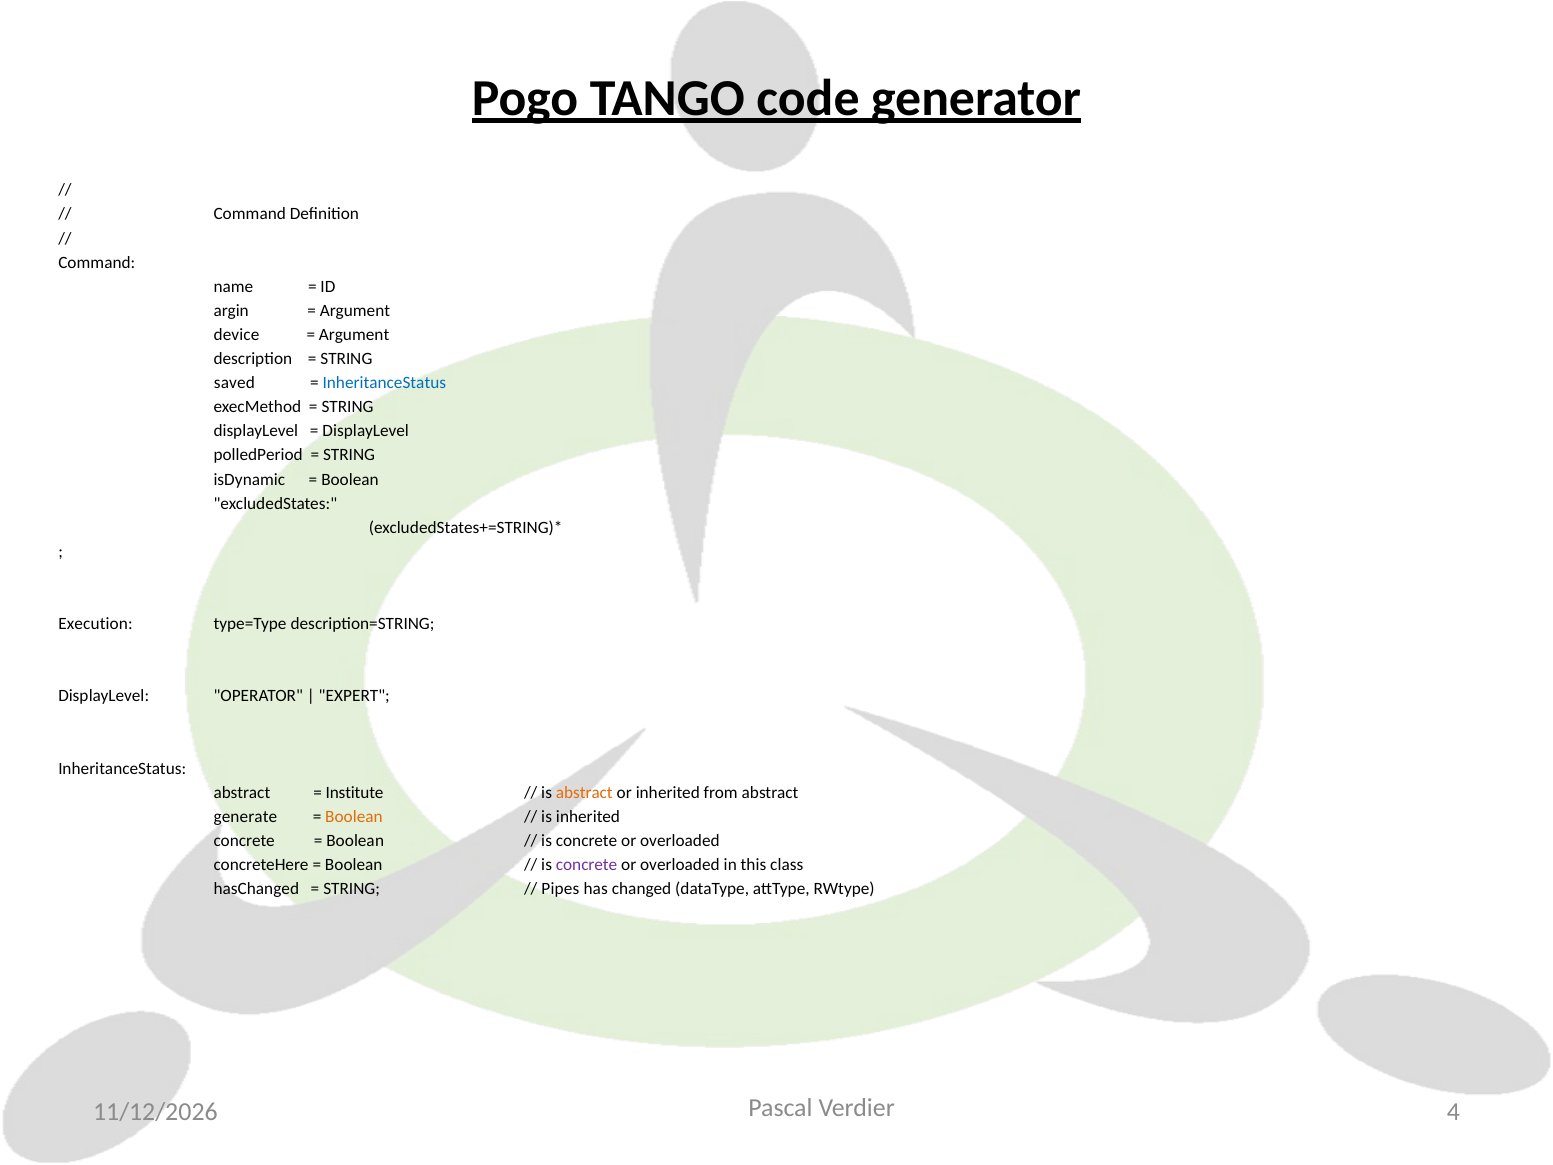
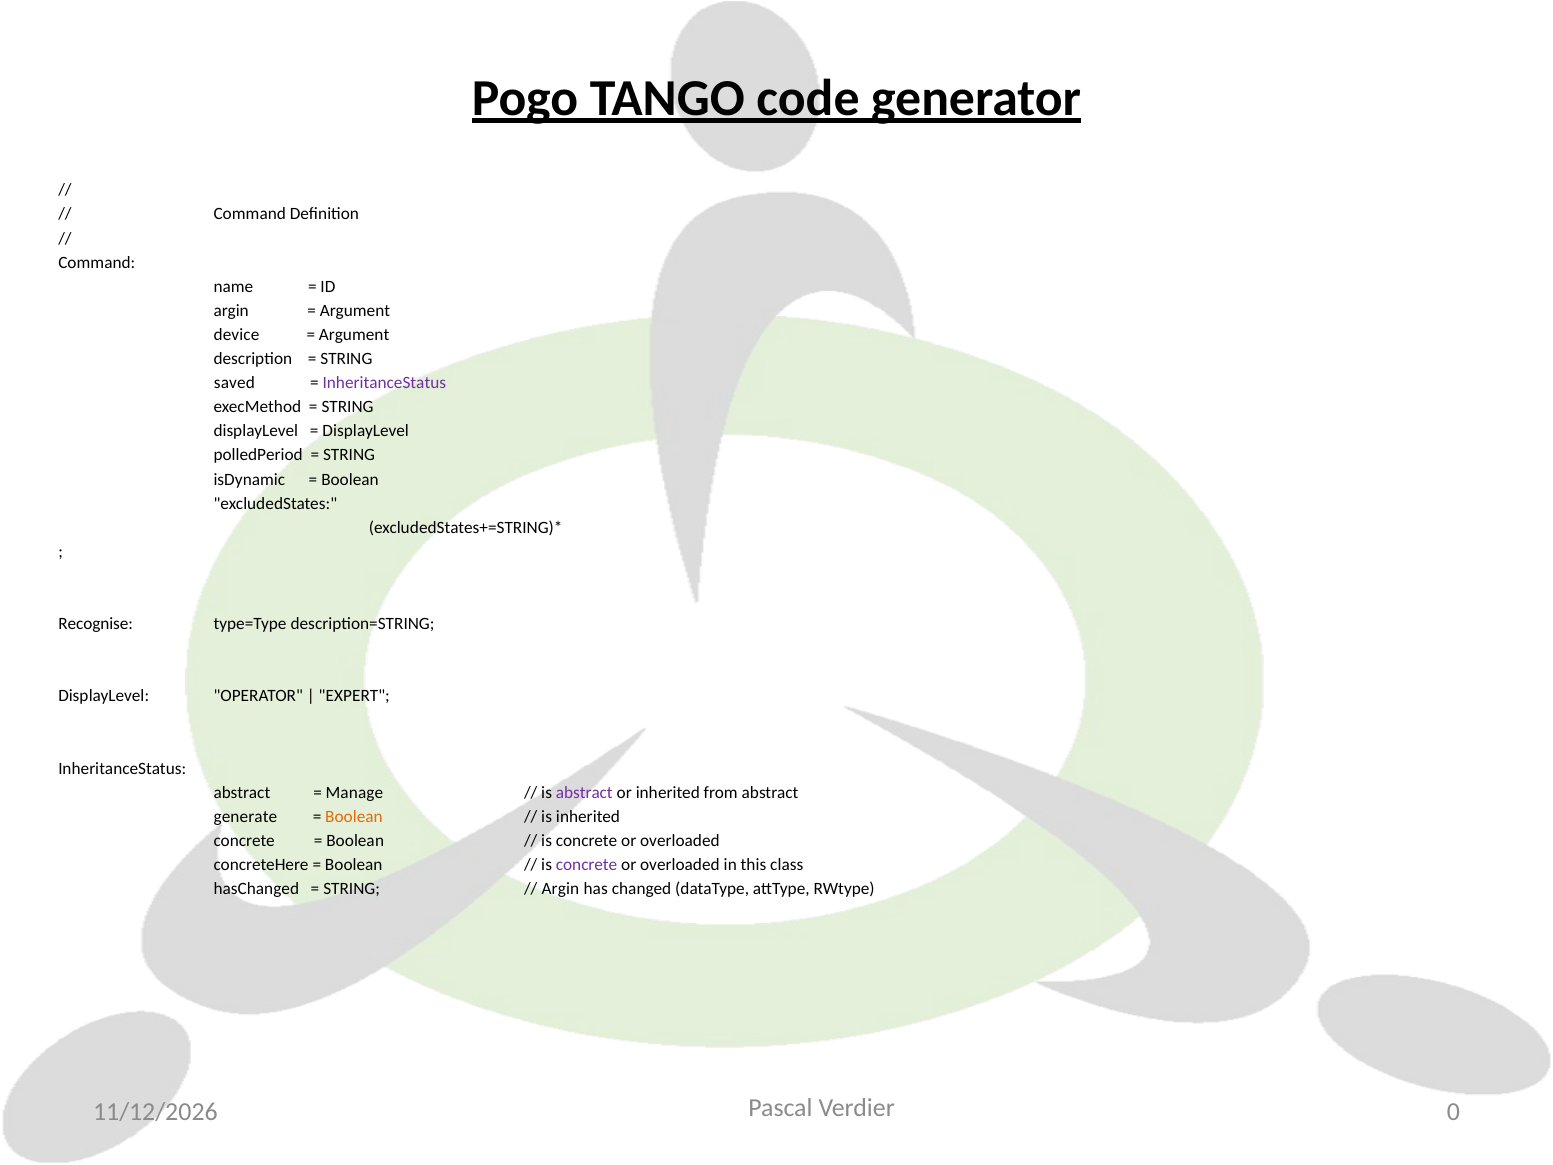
InheritanceStatus colour: blue -> purple (384, 383)
Execution: Execution -> Recognise (96, 624)
Institute: Institute -> Manage (354, 792)
abstract colour: orange -> purple (584, 792)
Pipes: Pipes -> Argin (560, 889)
4: 4 -> 0 (1453, 1112)
